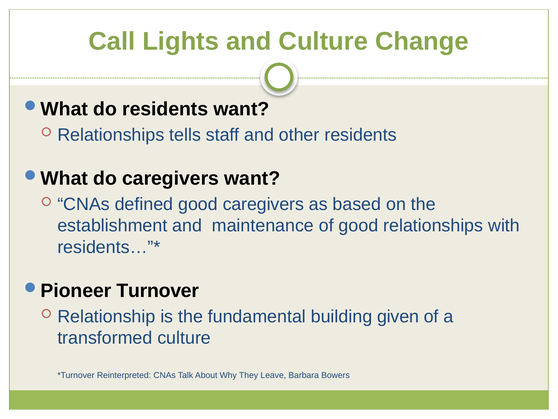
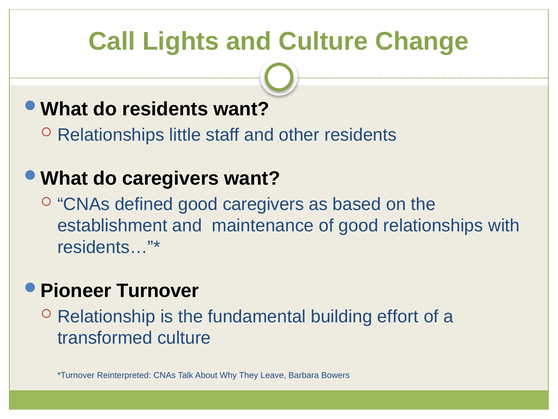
tells: tells -> little (185, 135)
given: given -> effort (398, 316)
